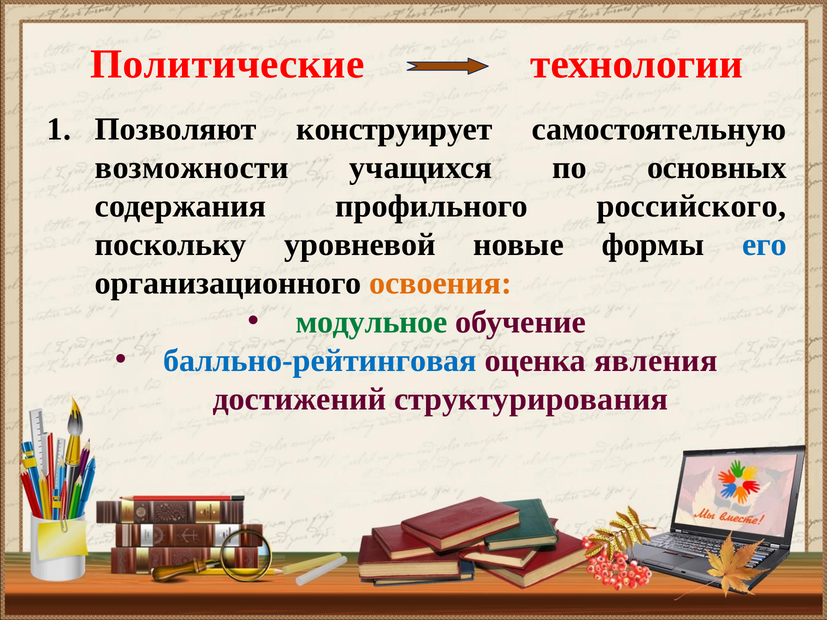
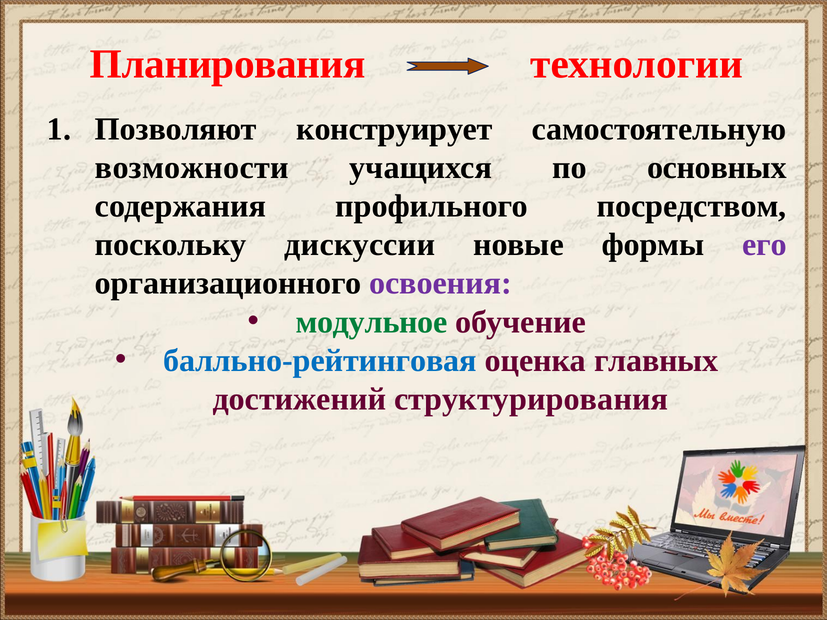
Политические: Политические -> Планирования (228, 64)
российского: российского -> посредством (692, 206)
уровневой: уровневой -> дискуссии (360, 245)
его colour: blue -> purple (764, 245)
освоения colour: orange -> purple (441, 283)
явления: явления -> главных (656, 361)
